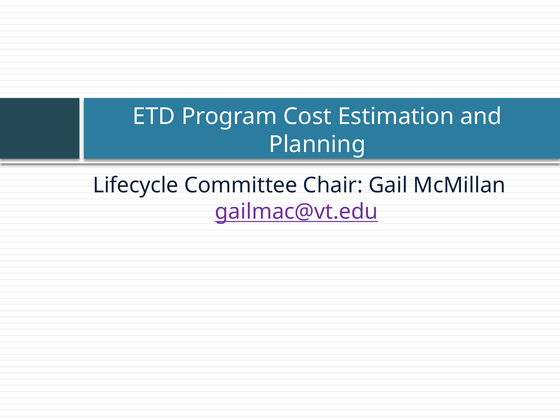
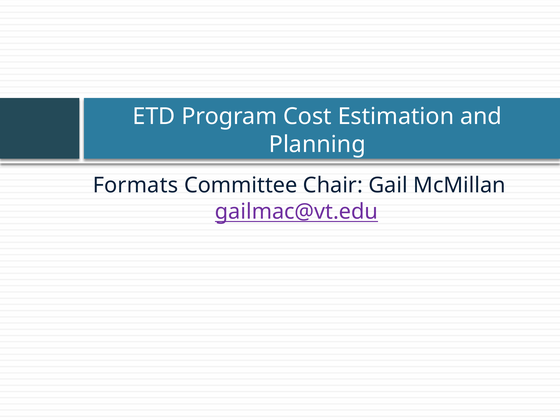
Lifecycle: Lifecycle -> Formats (135, 185)
